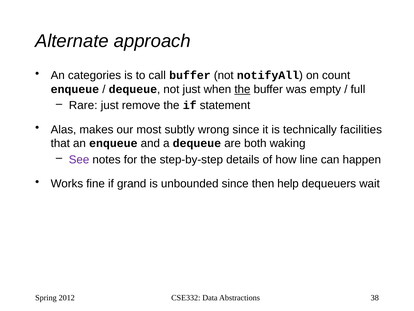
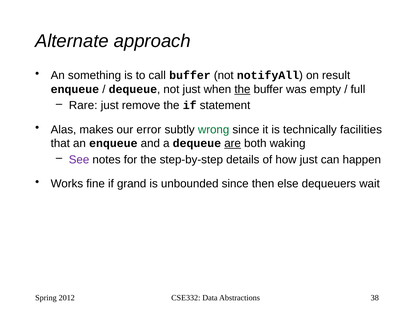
categories: categories -> something (95, 75)
count: count -> result (336, 75)
most: most -> error (149, 129)
wrong colour: black -> green (214, 129)
are underline: none -> present (233, 143)
how line: line -> just (309, 159)
help: help -> else (288, 183)
